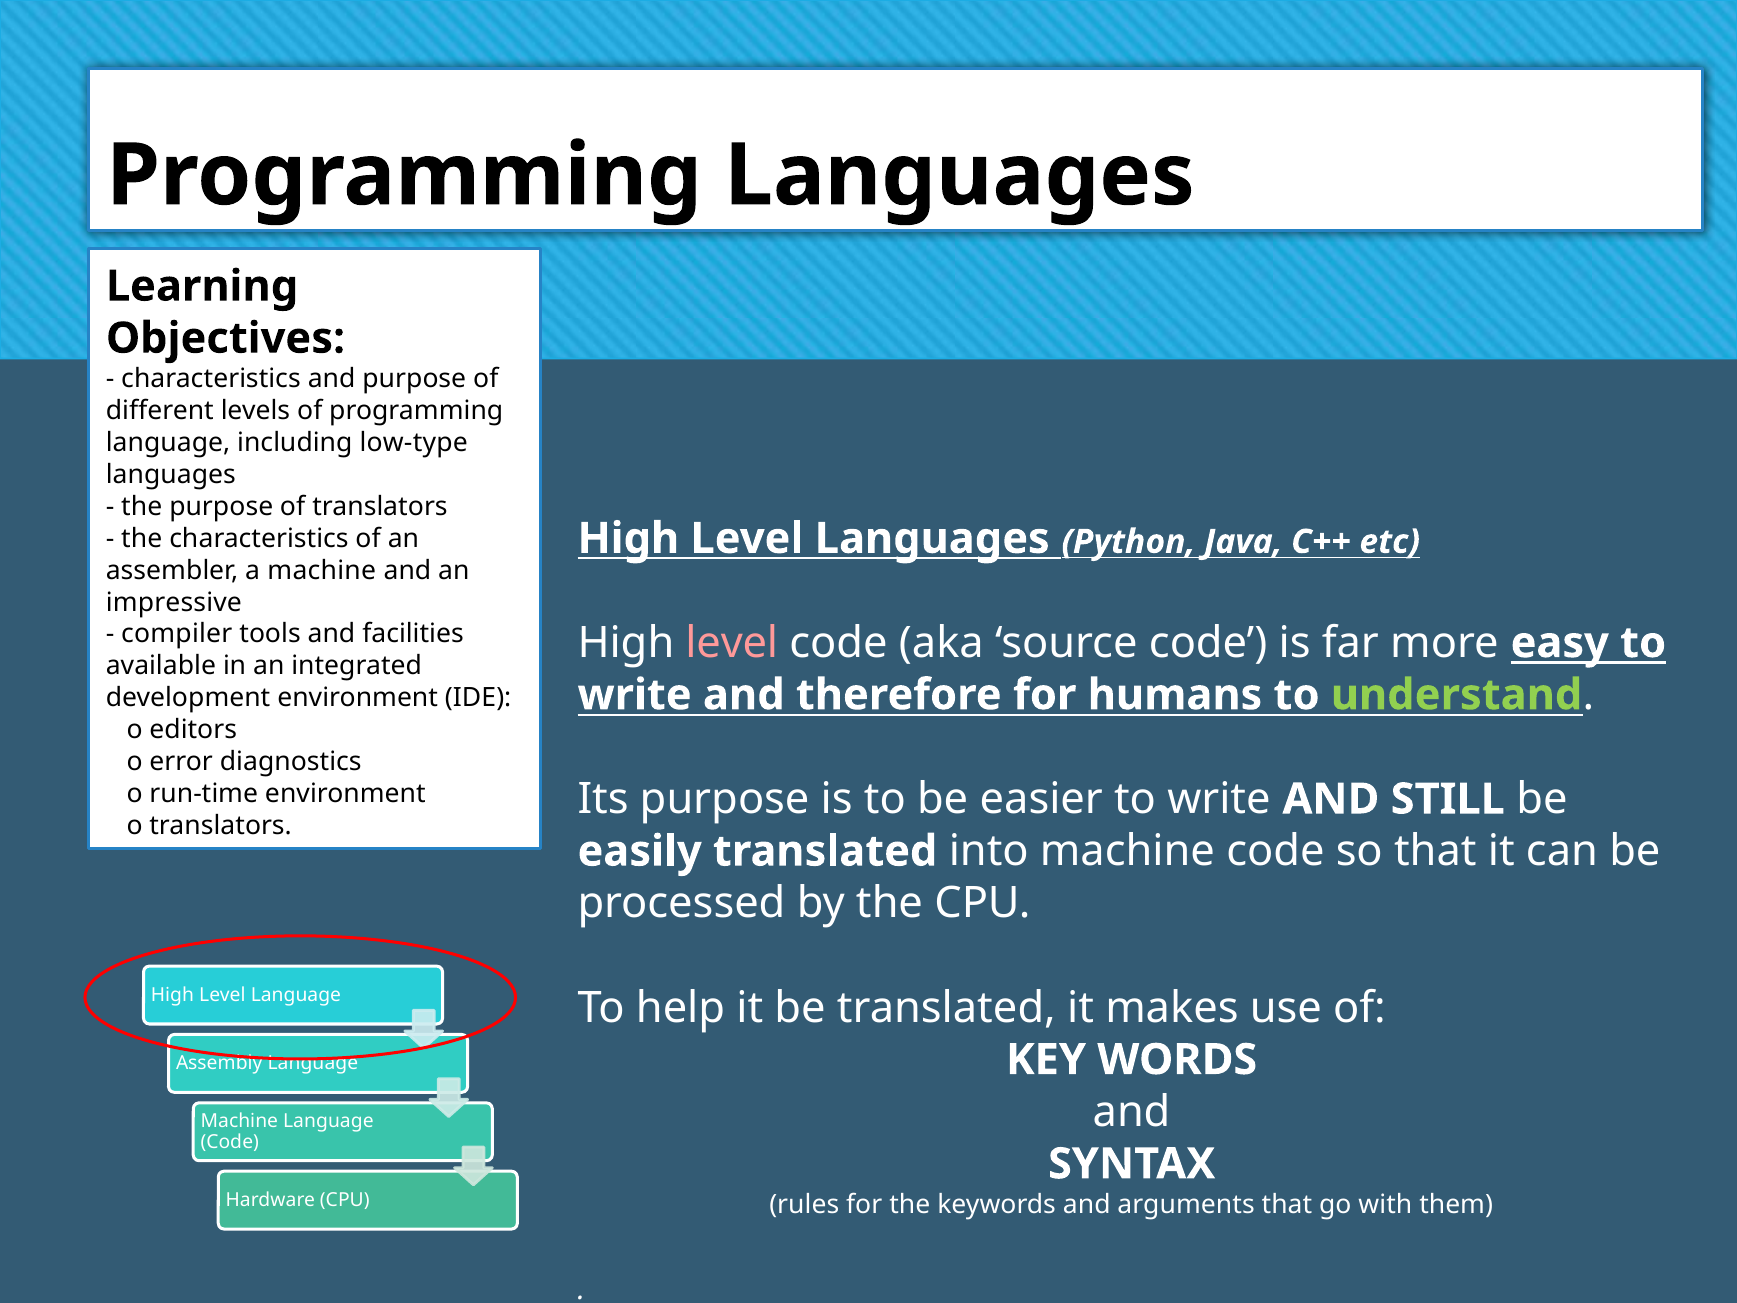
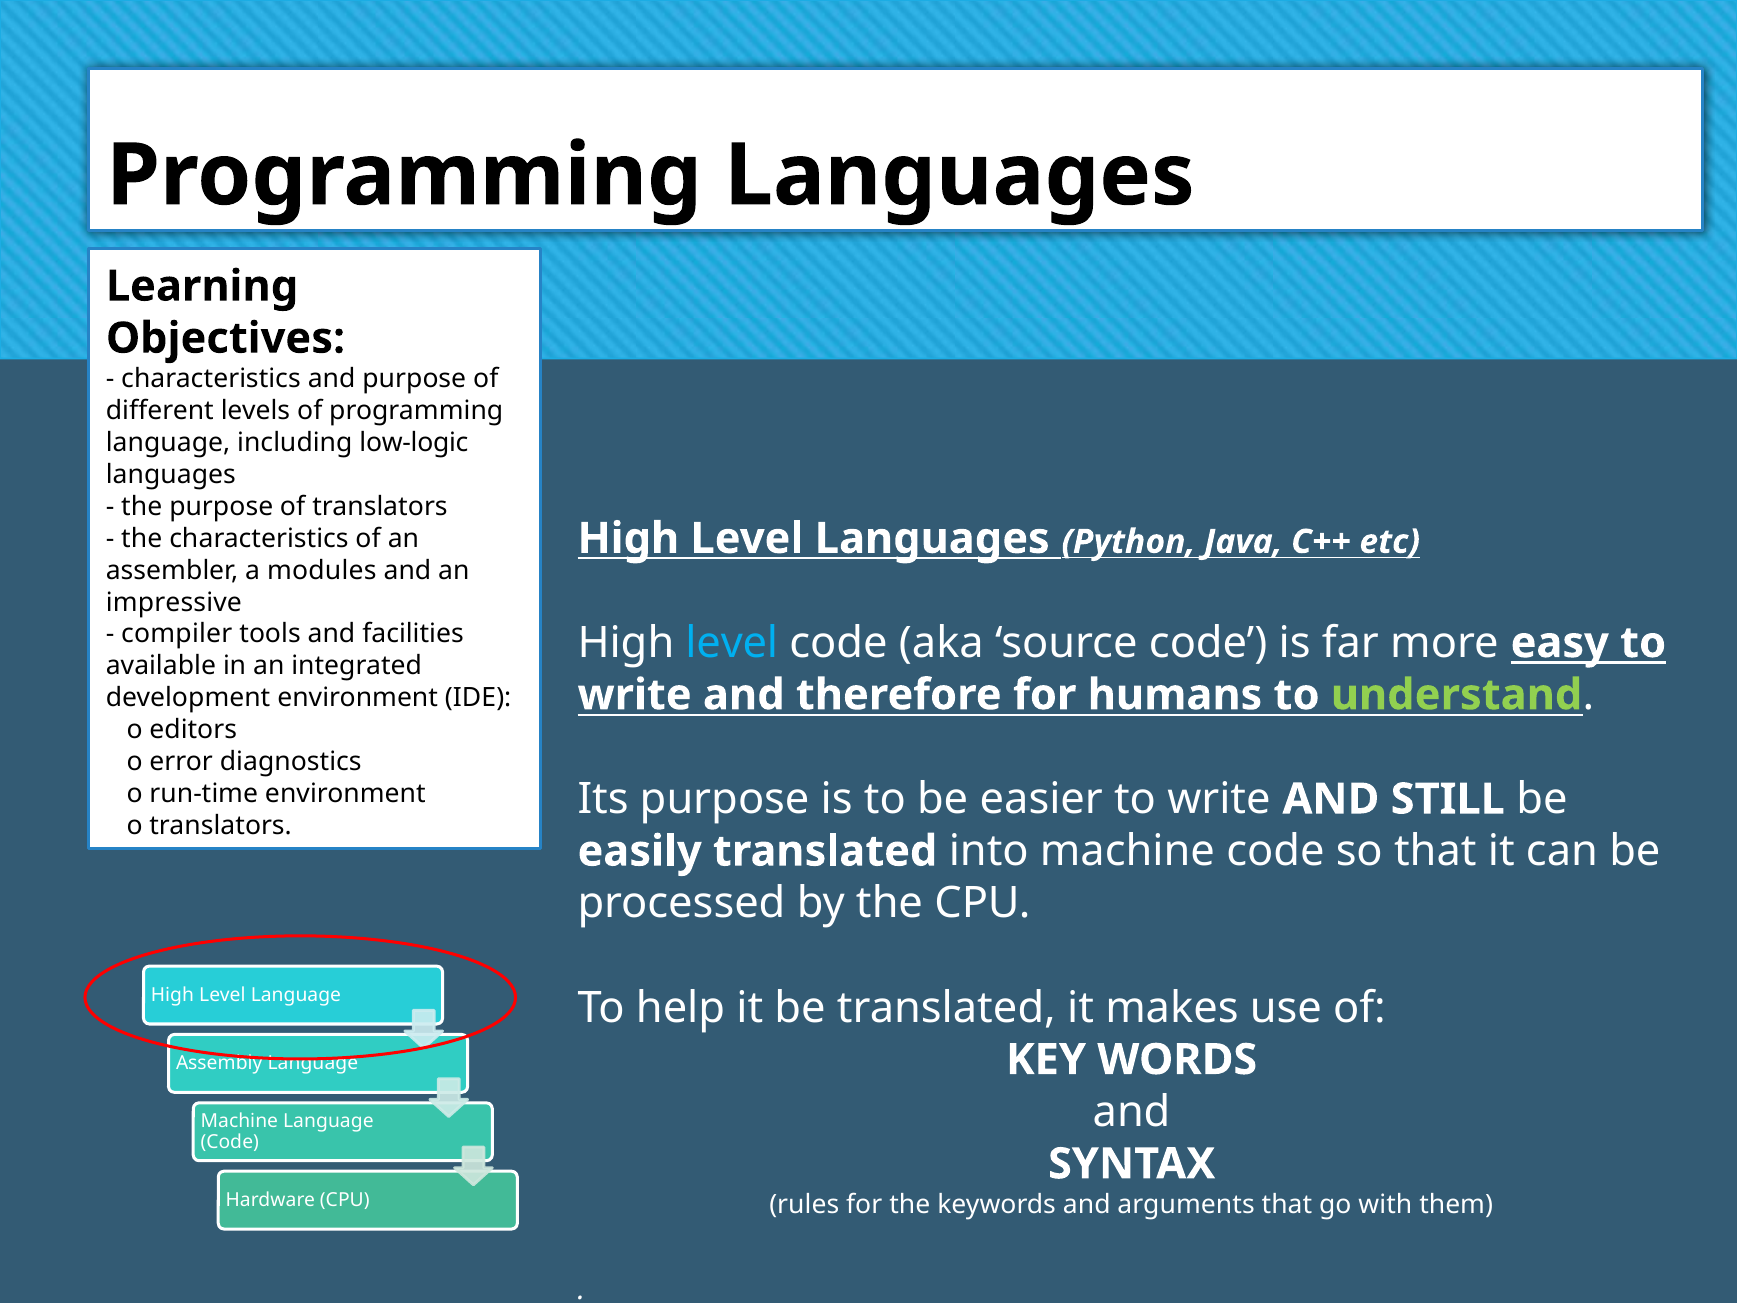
low-type: low-type -> low-logic (414, 443)
a machine: machine -> modules (322, 570)
level colour: pink -> light blue (732, 643)
